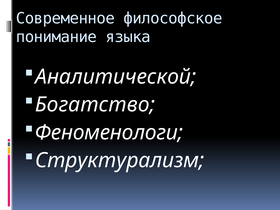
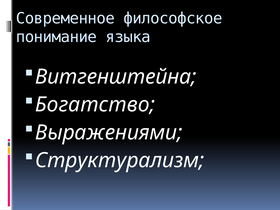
Аналитической: Аналитической -> Витгенштейна (116, 77)
Феноменологи: Феноменологи -> Выражениями (109, 133)
